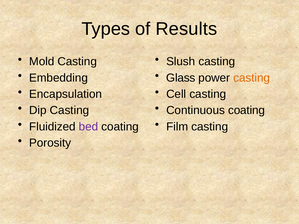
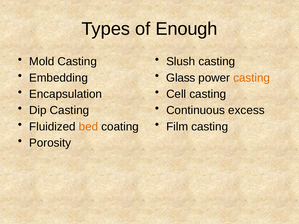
Results: Results -> Enough (186, 29)
Continuous coating: coating -> excess (246, 110)
bed colour: purple -> orange (88, 127)
